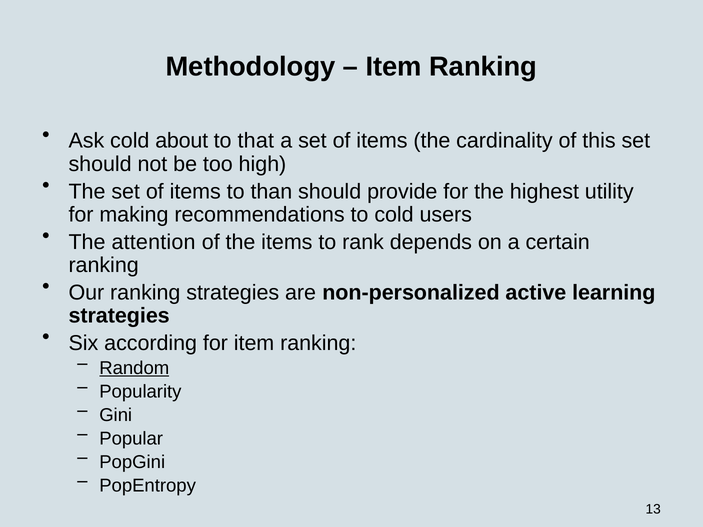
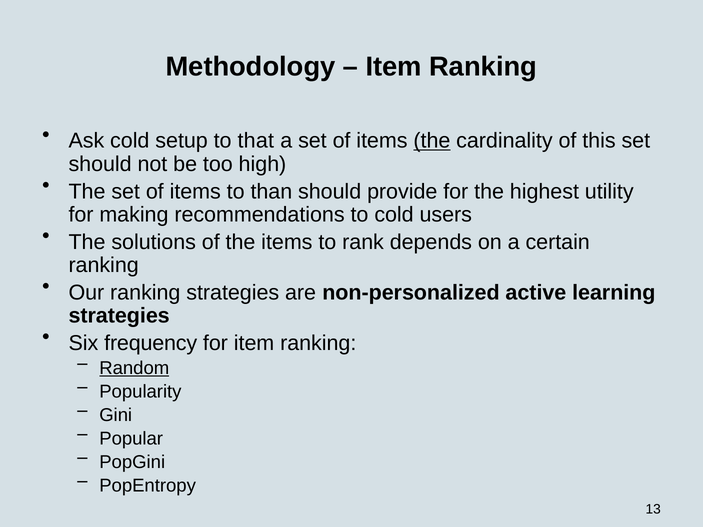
about: about -> setup (182, 141)
the underline: none -> present (432, 141)
attention: attention -> solutions (154, 242)
according: according -> frequency (151, 343)
